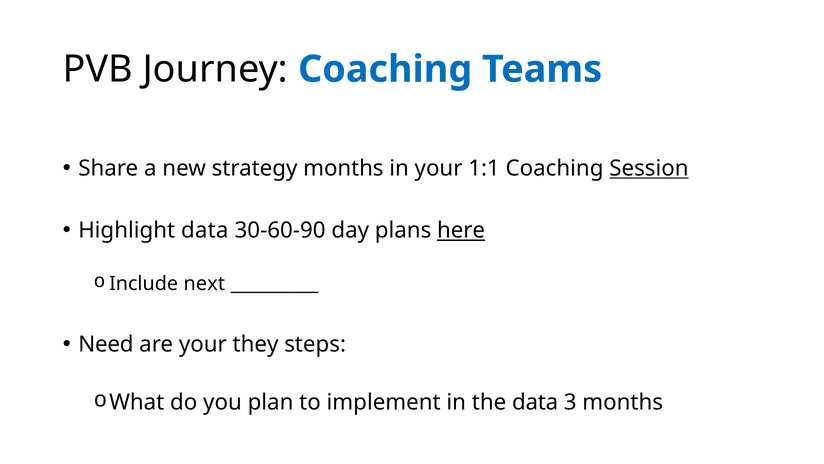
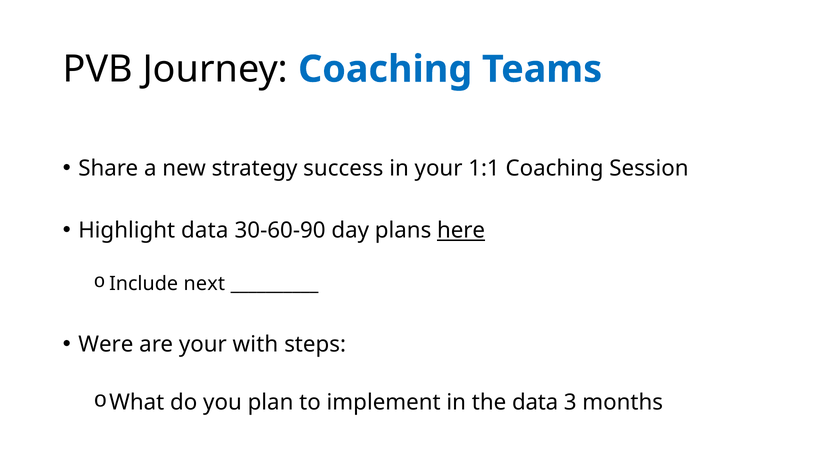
strategy months: months -> success (343, 168)
Session underline: present -> none (649, 168)
Need: Need -> Were (106, 344)
they: they -> with (255, 344)
